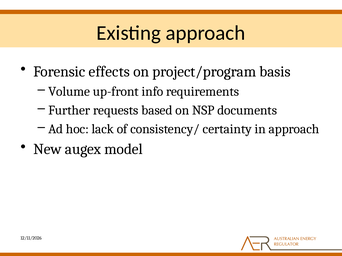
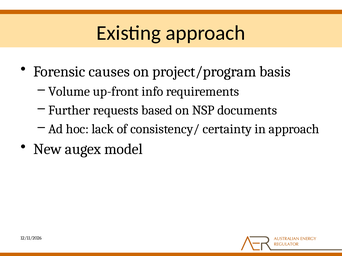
effects: effects -> causes (109, 72)
